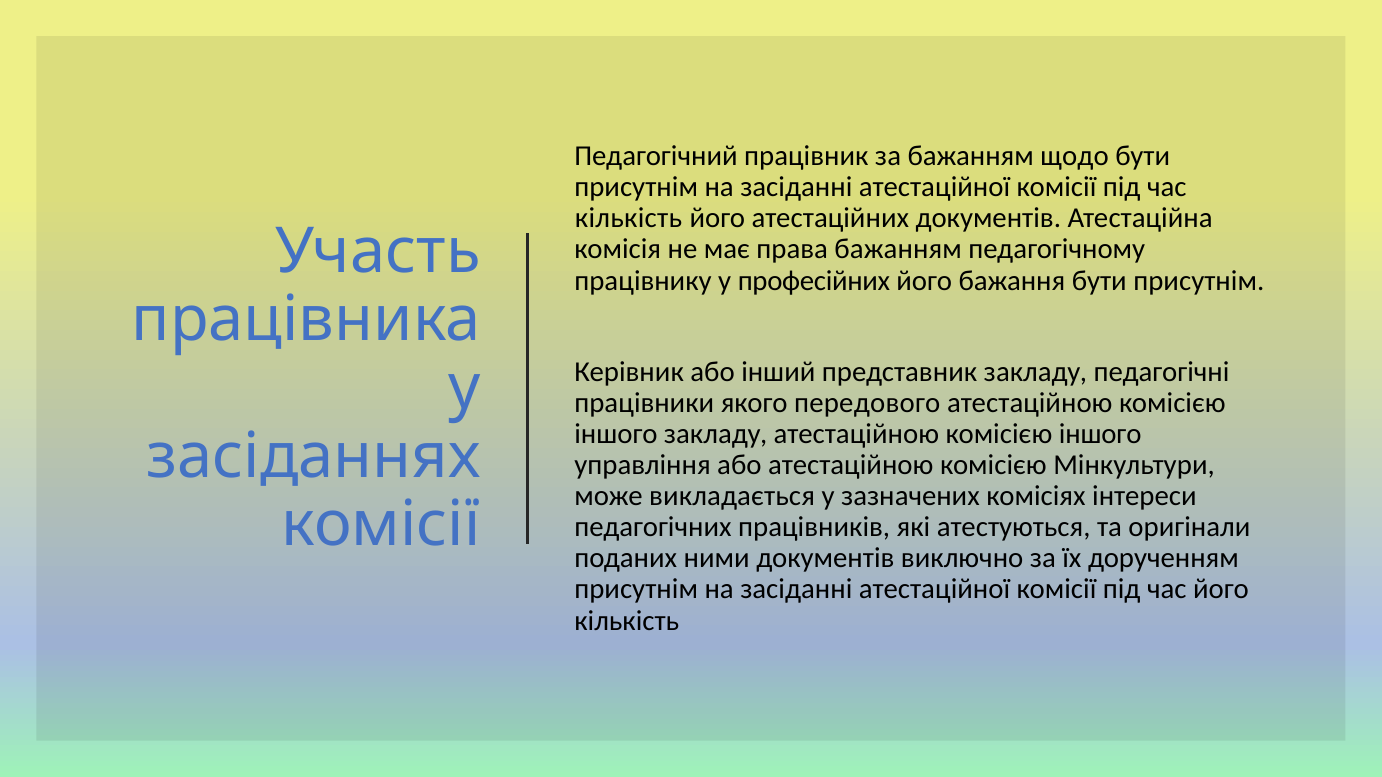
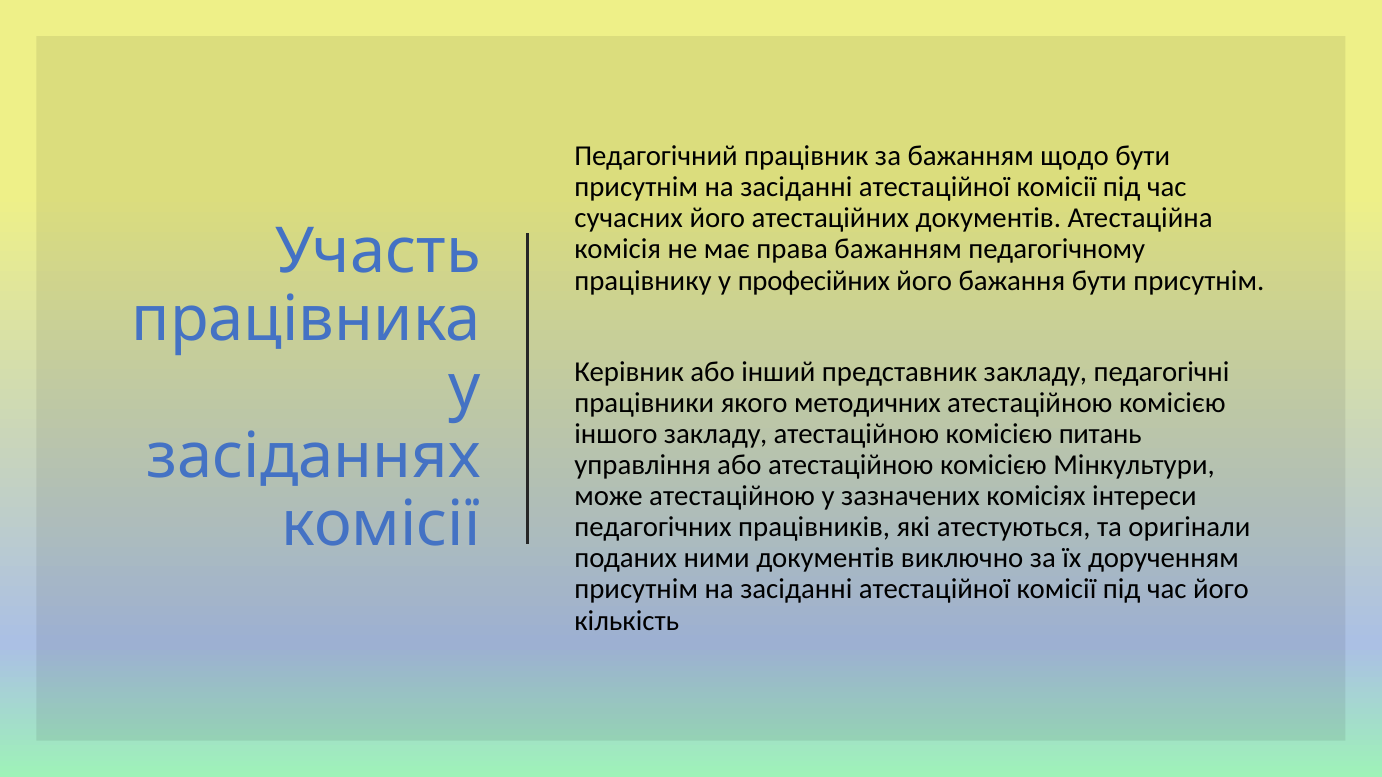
кількість: кількість -> сучасних (629, 218)
передового: передового -> методичних (867, 403)
закладу атестаційною комісією іншого: іншого -> питань (1100, 434)
може викладається: викладається -> атестаційною (732, 496)
